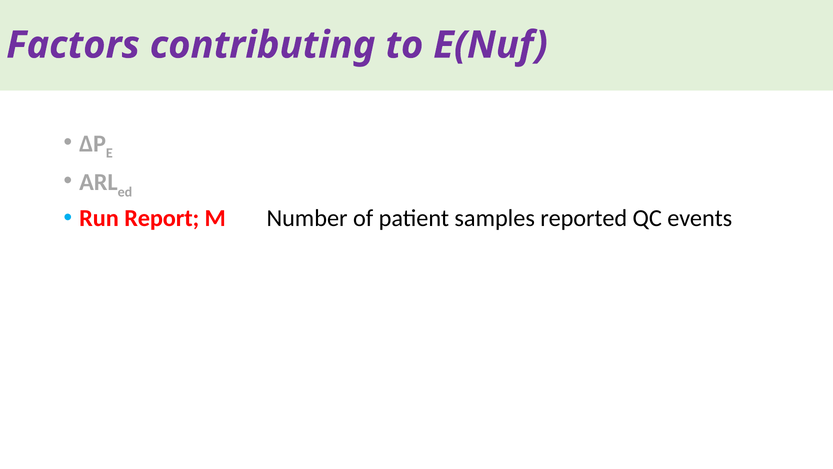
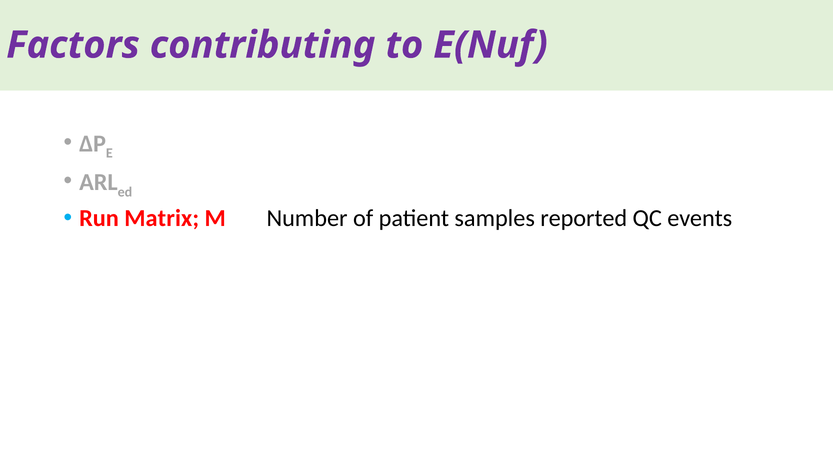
Report: Report -> Matrix (162, 218)
